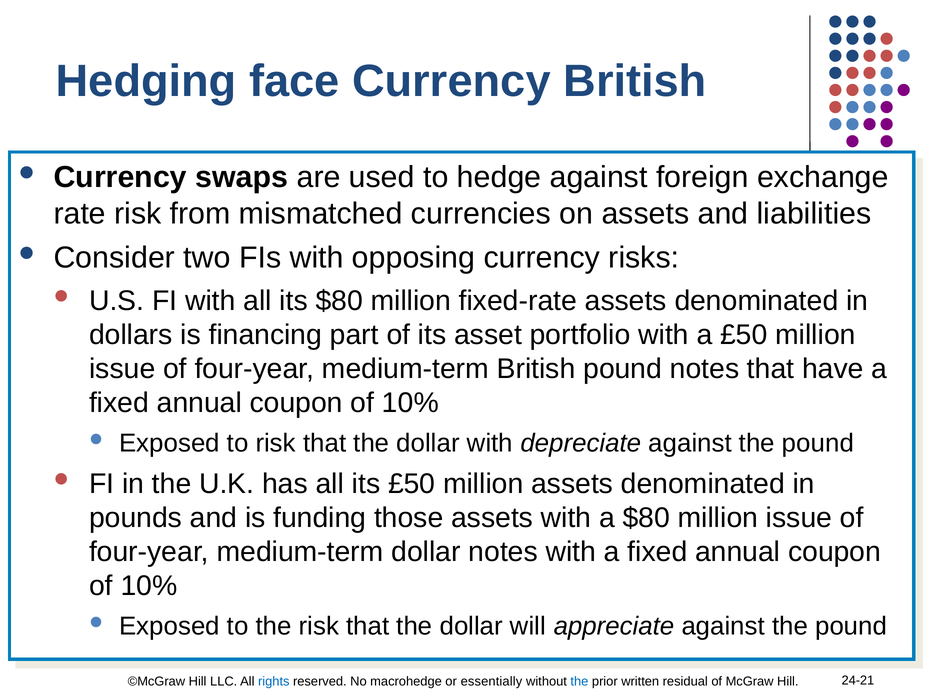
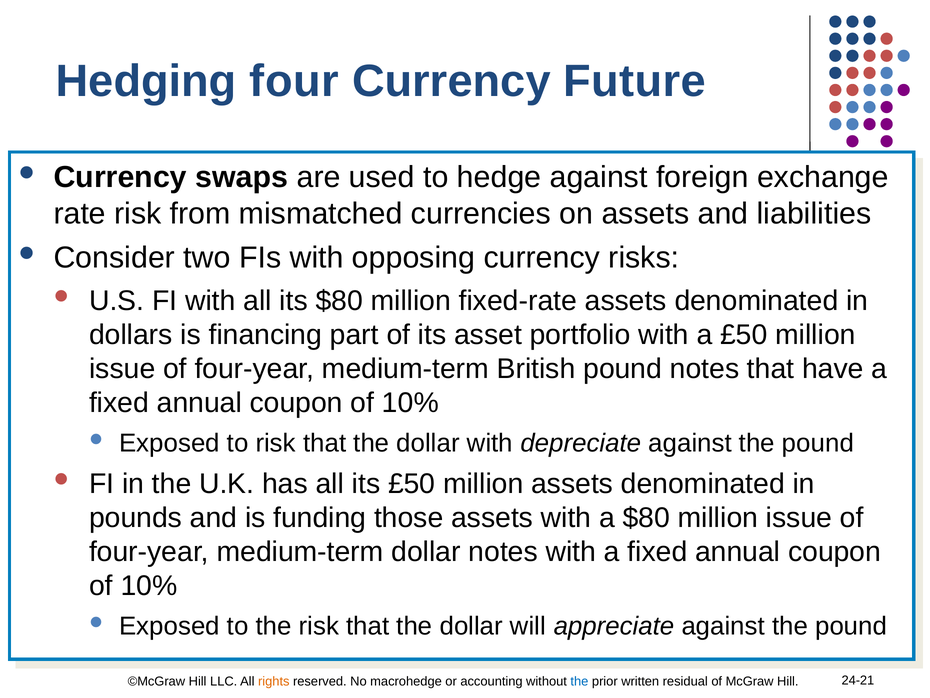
face: face -> four (294, 81)
Currency British: British -> Future (635, 81)
rights colour: blue -> orange (274, 681)
essentially: essentially -> accounting (492, 681)
